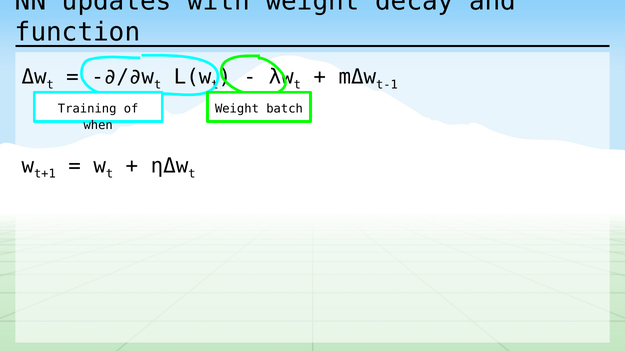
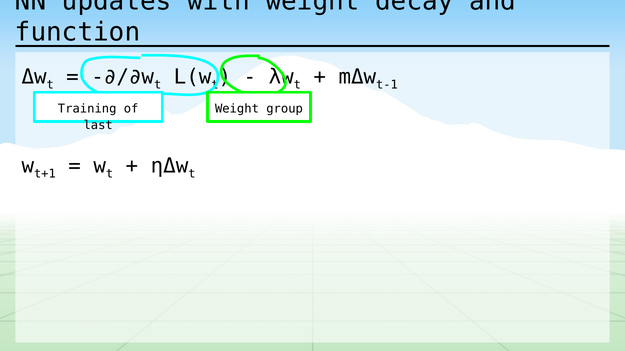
batch: batch -> group (285, 109)
when: when -> last (98, 126)
